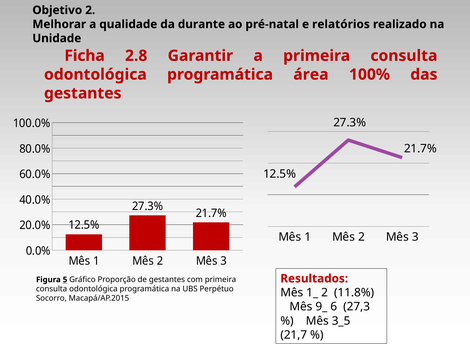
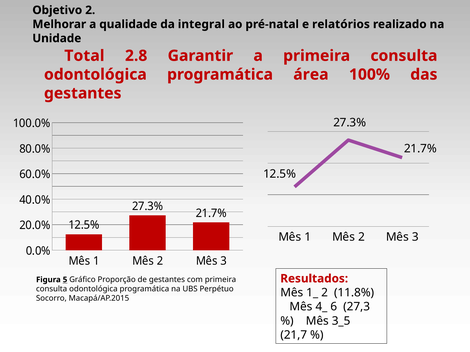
durante: durante -> integral (201, 24)
Ficha: Ficha -> Total (84, 56)
9_: 9_ -> 4_ (321, 307)
